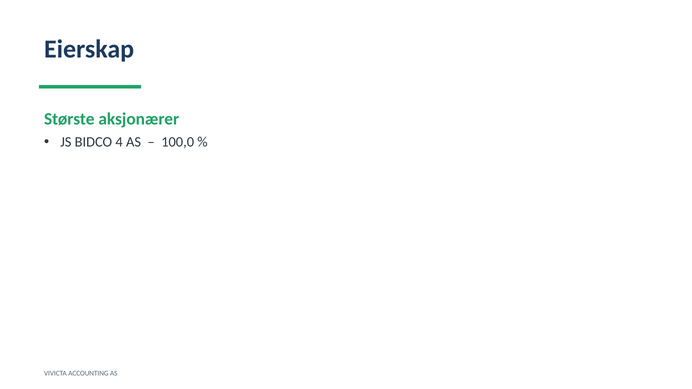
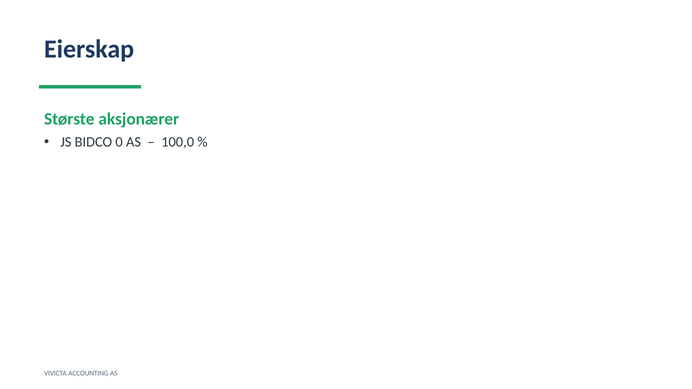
4: 4 -> 0 (119, 142)
